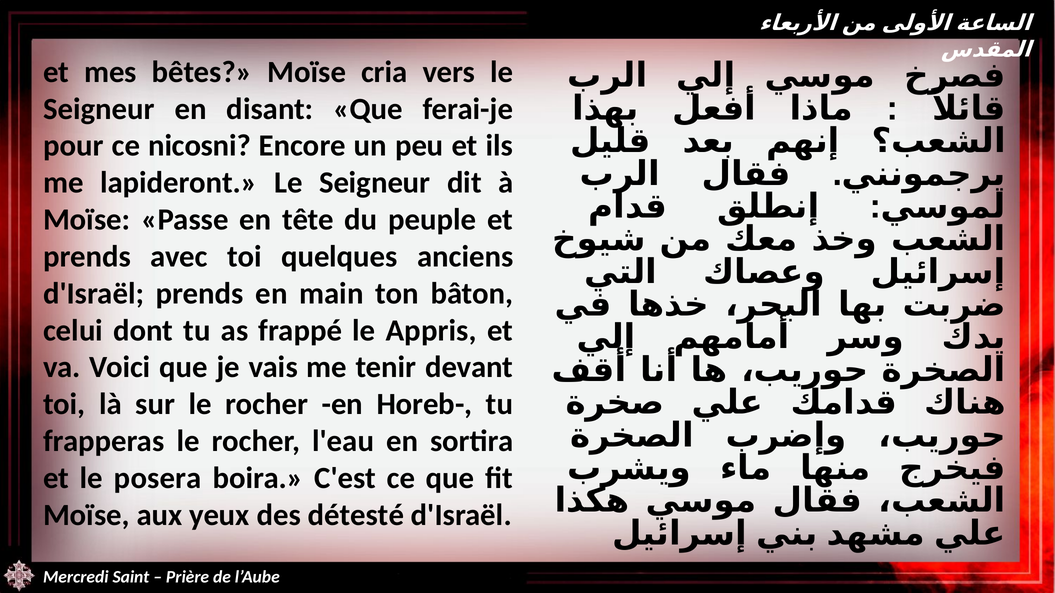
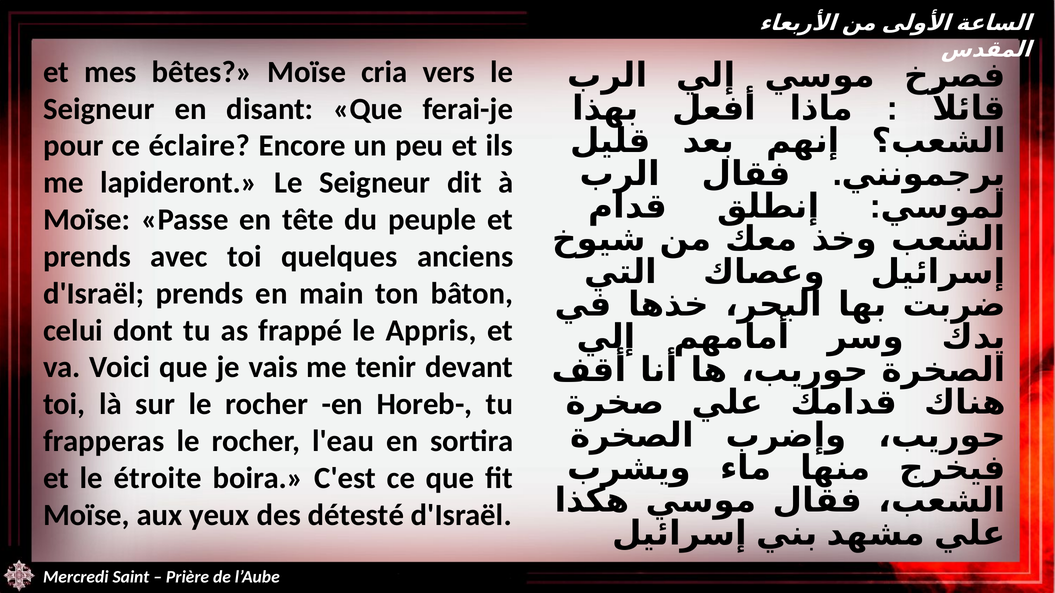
nicosni: nicosni -> éclaire (199, 146)
posera: posera -> étroite (158, 478)
